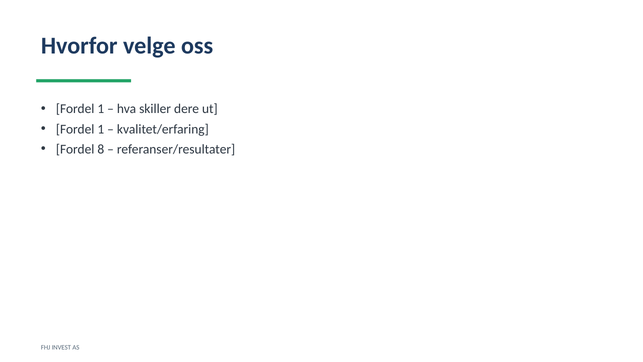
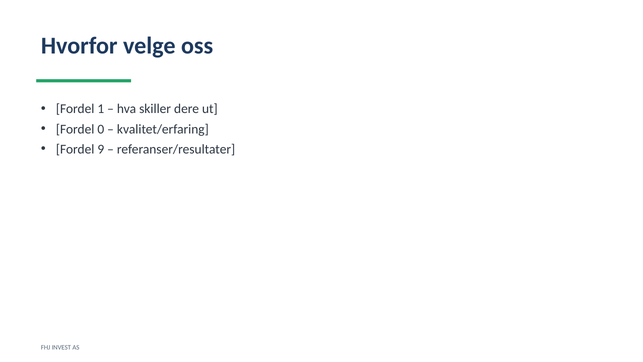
1: 1 -> 0 (101, 129)
8: 8 -> 9 (101, 149)
